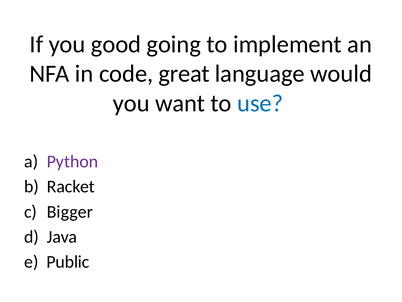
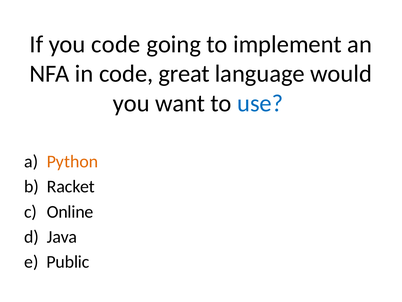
you good: good -> code (116, 44)
Python colour: purple -> orange (73, 161)
Bigger: Bigger -> Online (70, 211)
